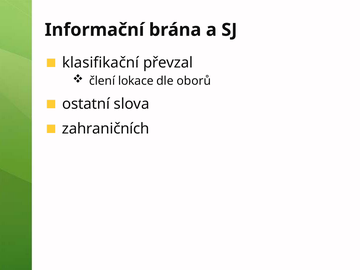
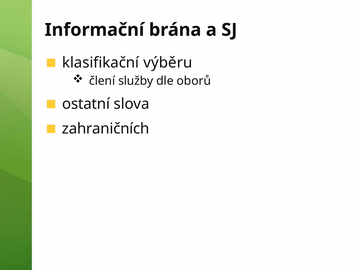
převzal: převzal -> výběru (168, 63)
lokace: lokace -> služby (136, 81)
